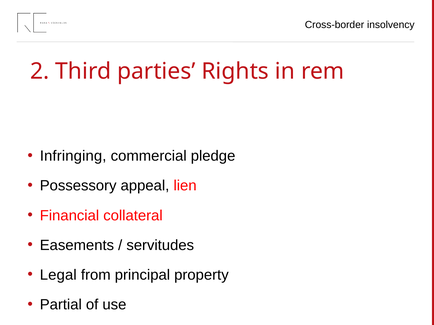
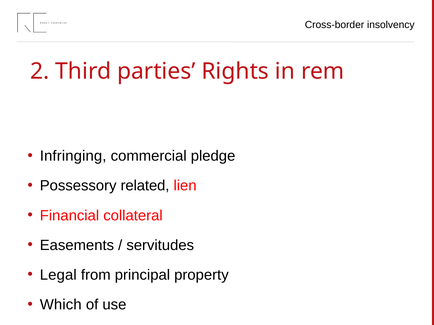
appeal: appeal -> related (145, 186)
Partial: Partial -> Which (61, 305)
